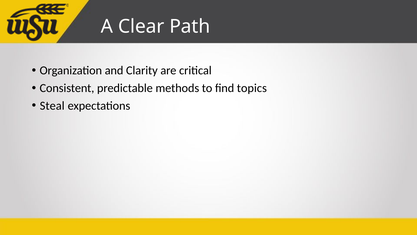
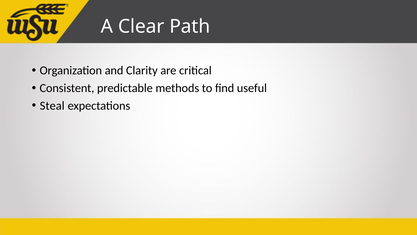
topics: topics -> useful (252, 88)
